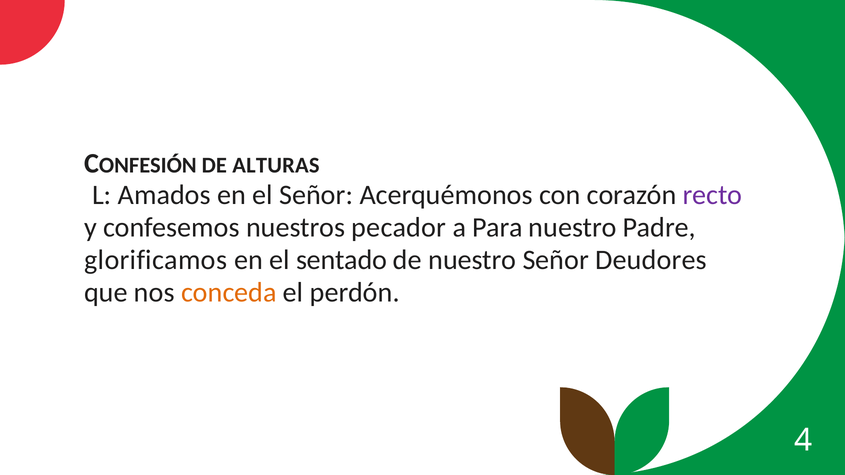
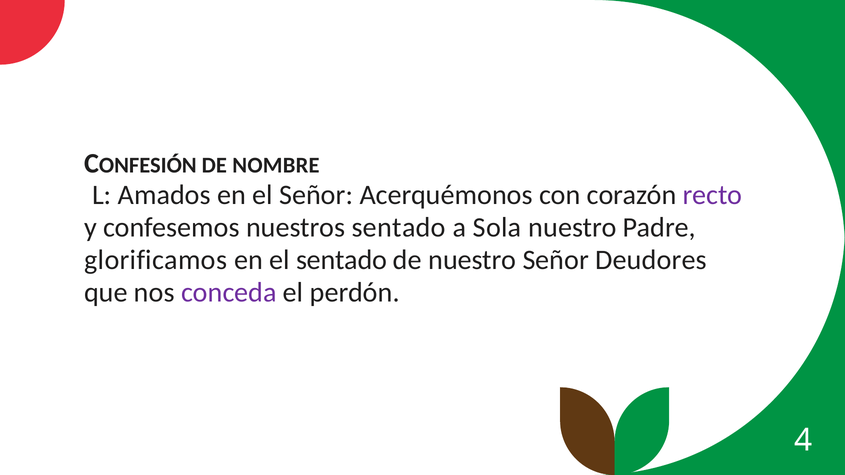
ALTURAS: ALTURAS -> NOMBRE (276, 165)
nuestros pecador: pecador -> sentado (399, 228)
Para: Para -> Sola (497, 228)
conceda colour: orange -> purple (229, 292)
